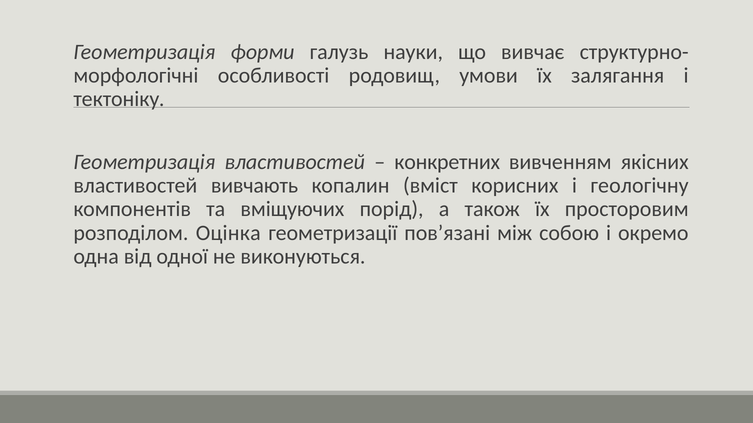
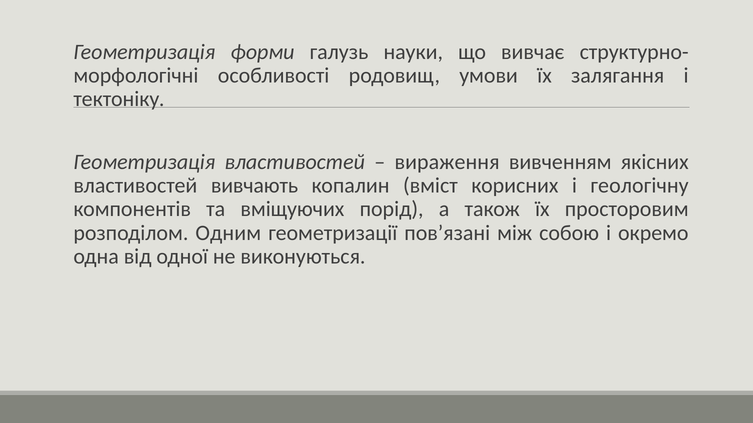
конкретних: конкретних -> вираження (447, 162)
Оцінка: Оцінка -> Одним (228, 233)
